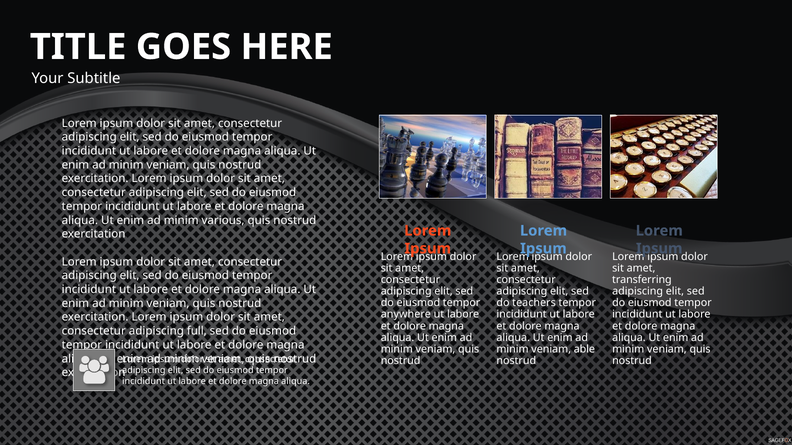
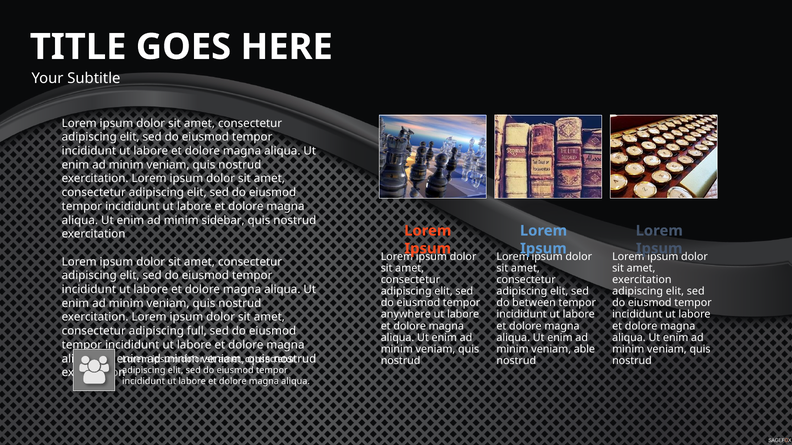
various: various -> sidebar (223, 220)
transferring: transferring -> exercitation (642, 280)
teachers: teachers -> between (534, 303)
